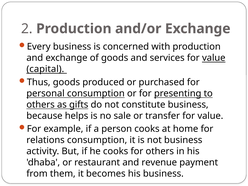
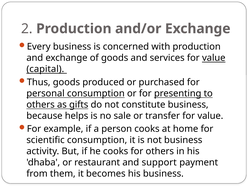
relations: relations -> scientific (46, 140)
revenue: revenue -> support (159, 162)
